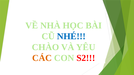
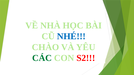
CÁC colour: orange -> green (42, 58)
